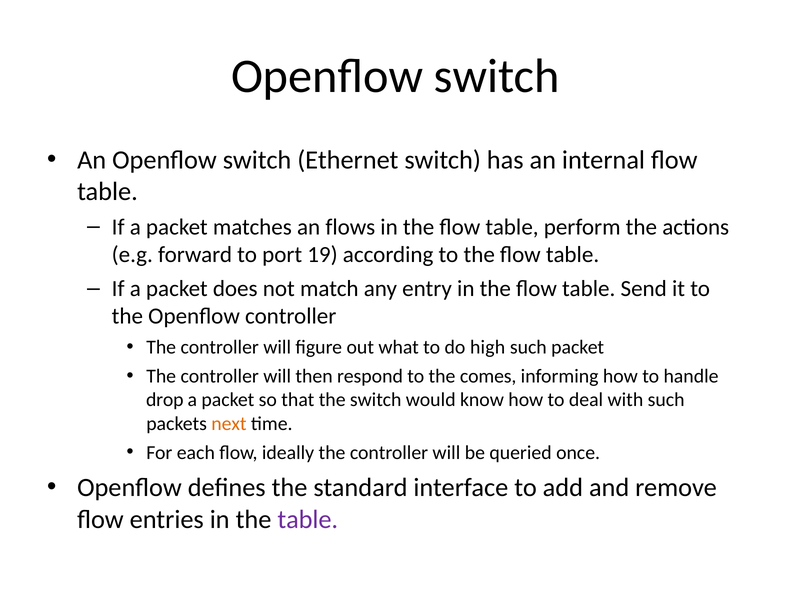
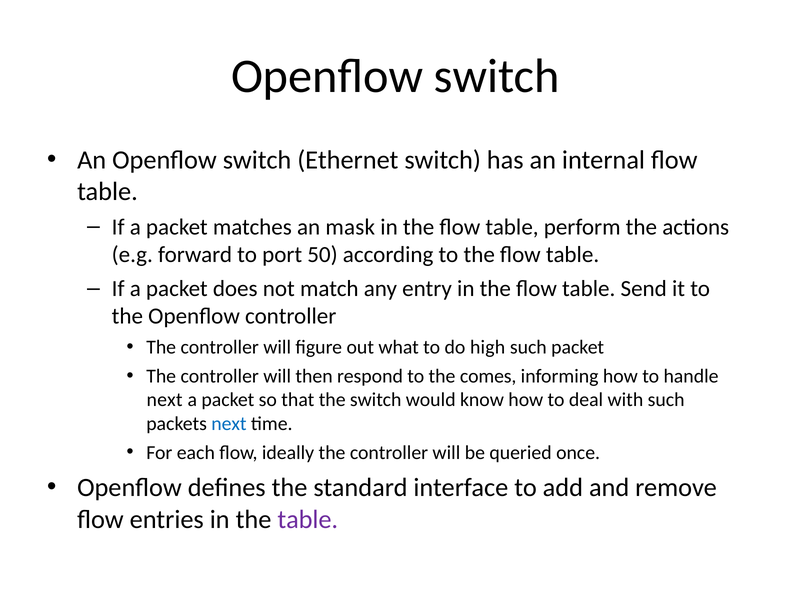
flows: flows -> mask (350, 227)
19: 19 -> 50 (322, 255)
drop: drop -> next (165, 400)
next colour: orange -> blue (229, 424)
